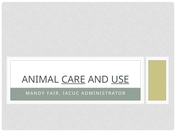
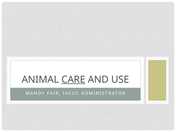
USE underline: present -> none (120, 80)
